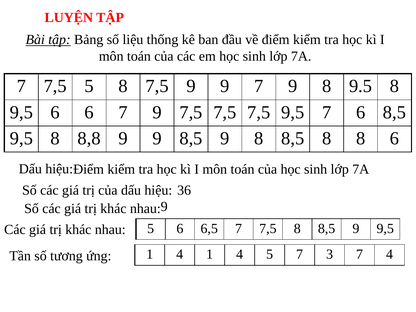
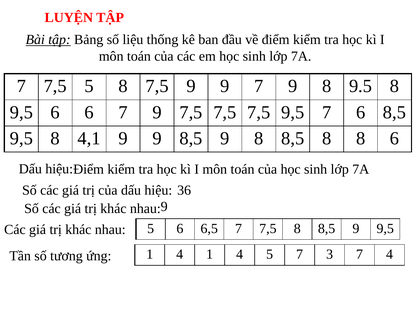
8,8: 8,8 -> 4,1 (89, 138)
